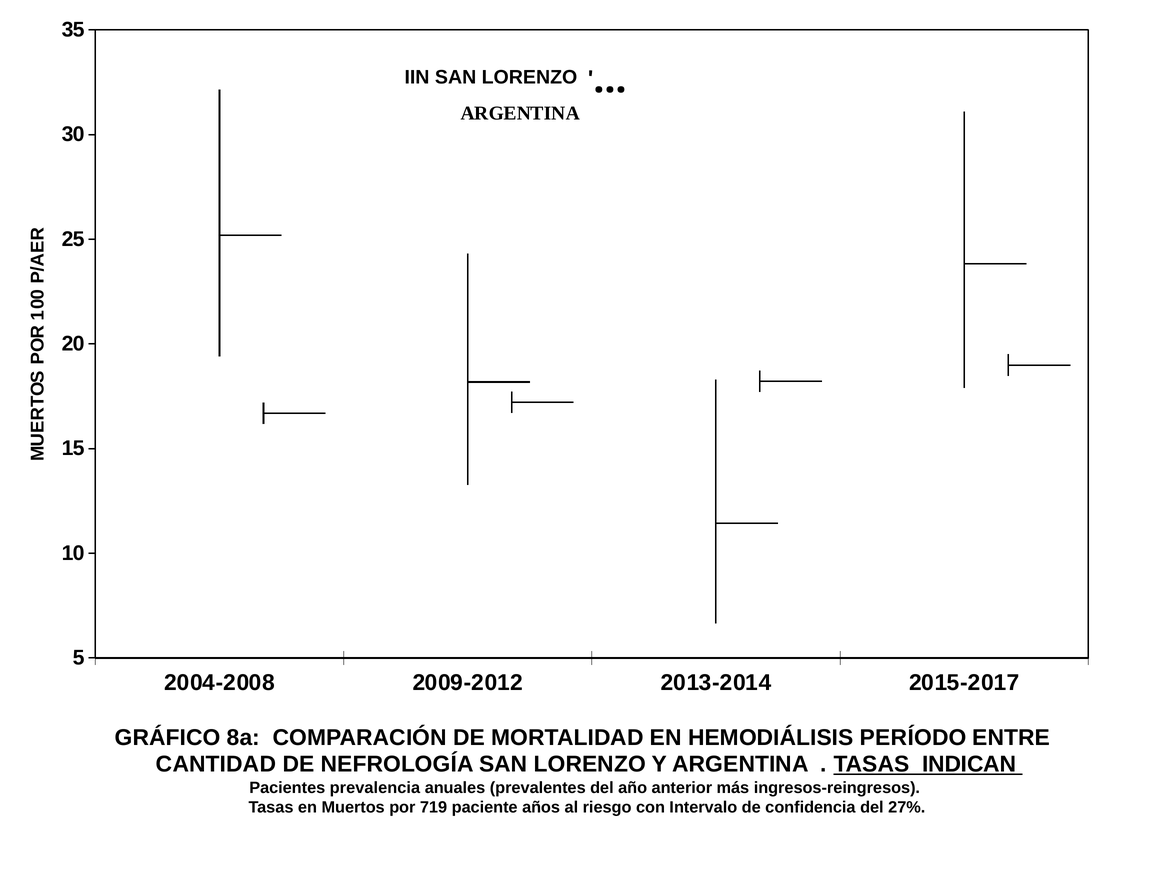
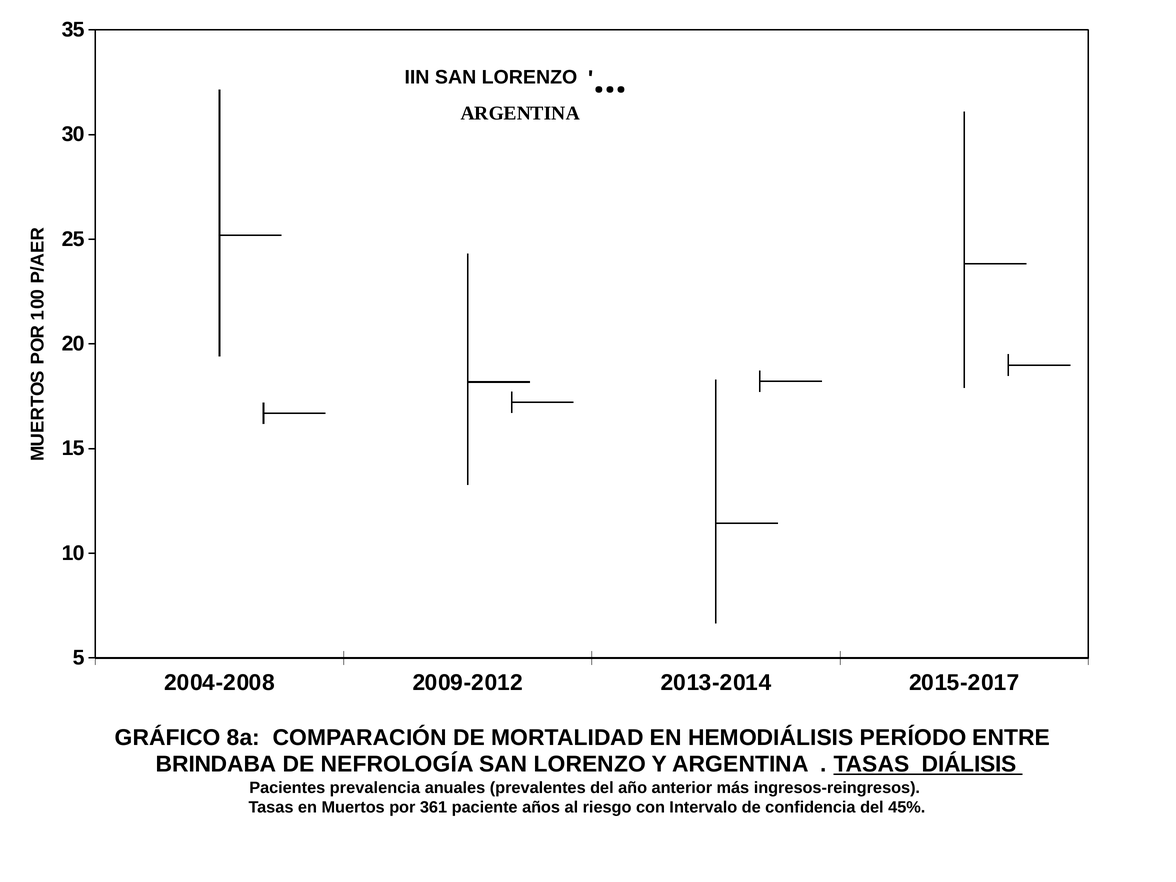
CANTIDAD: CANTIDAD -> BRINDABA (216, 764)
INDICAN: INDICAN -> DIÁLISIS (969, 764)
719: 719 -> 361 (434, 807)
27%: 27% -> 45% (907, 807)
